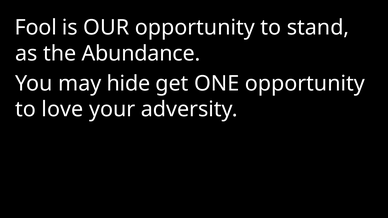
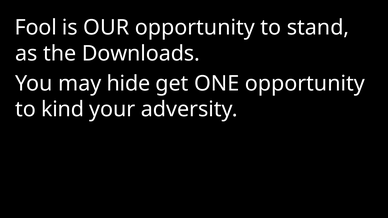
Abundance: Abundance -> Downloads (141, 53)
love: love -> kind (63, 109)
